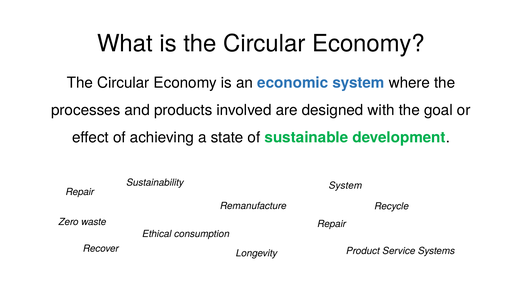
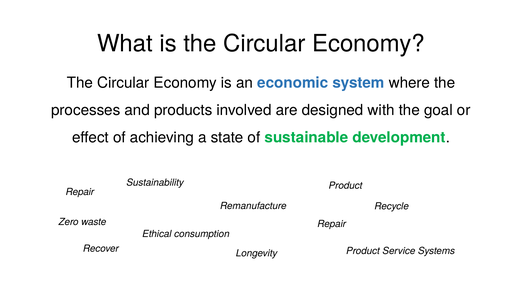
System: System -> Product (346, 186)
